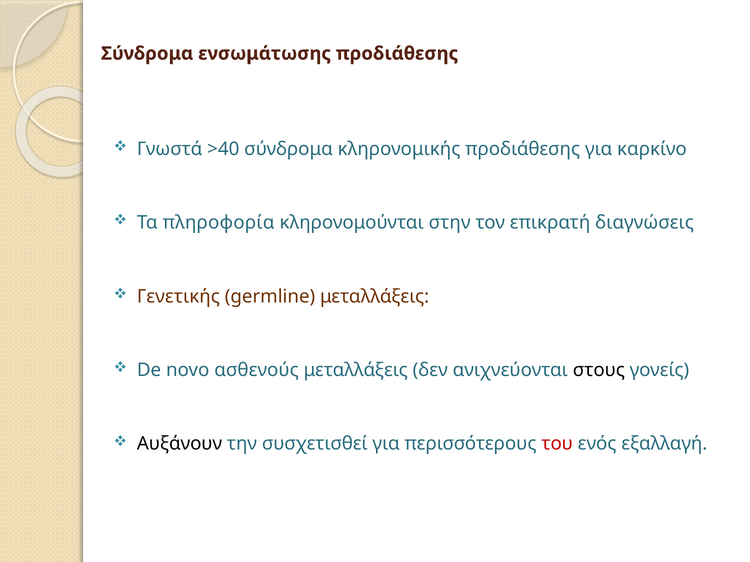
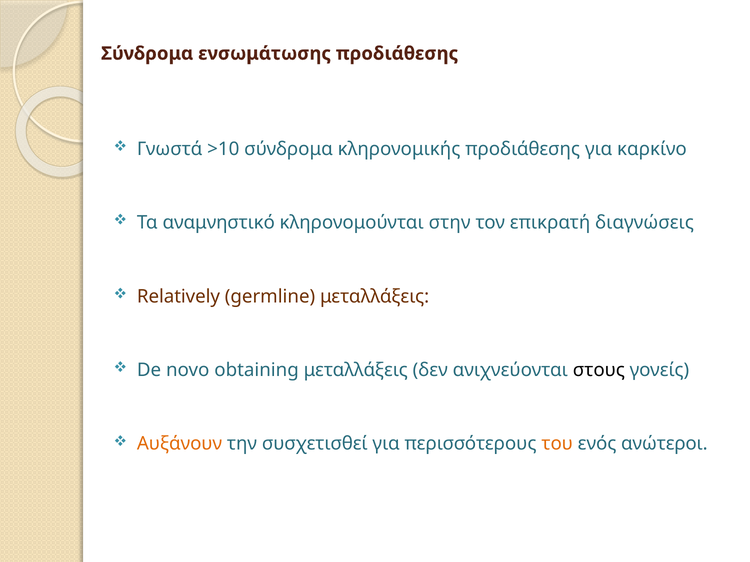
>40: >40 -> >10 (223, 149)
πληροφορία: πληροφορία -> αναμνηστικό (219, 223)
Γενετικής: Γενετικής -> Relatively (178, 297)
ασθενούς: ασθενούς -> obtaining (257, 370)
Αυξάνουν colour: black -> orange (180, 444)
του colour: red -> orange (557, 444)
εξαλλαγή: εξαλλαγή -> ανώτεροι (664, 444)
